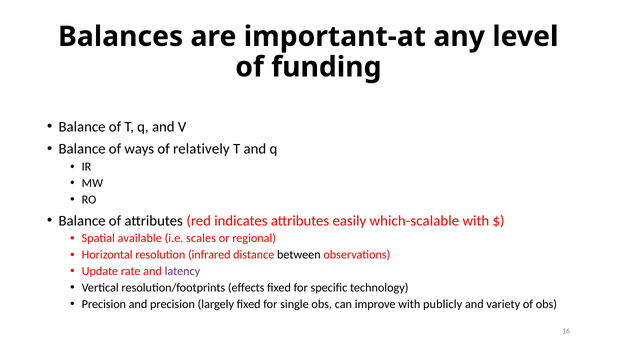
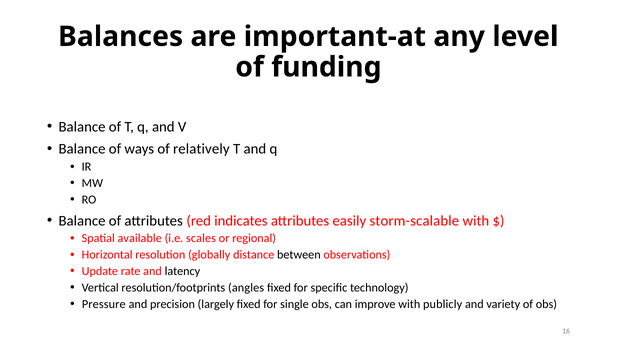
which-scalable: which-scalable -> storm-scalable (414, 221)
infrared: infrared -> globally (209, 255)
latency colour: purple -> black (182, 271)
effects: effects -> angles (246, 288)
Precision: Precision -> Pressure (104, 304)
